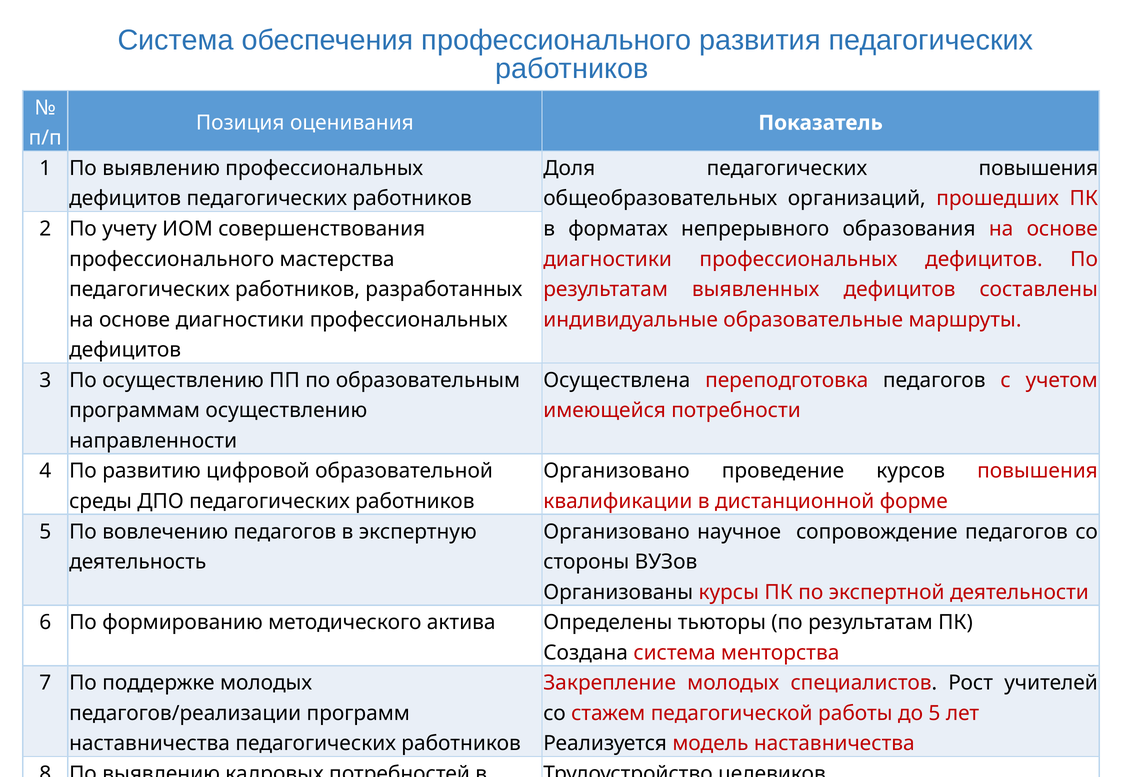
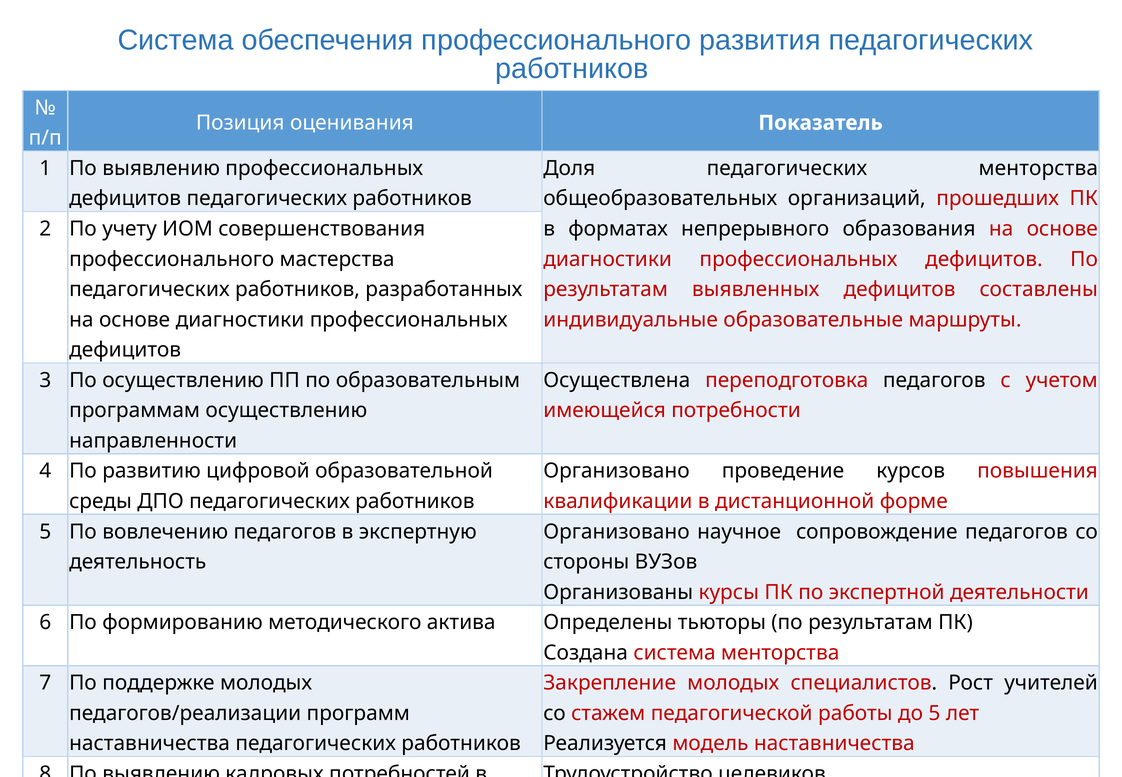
педагогических повышения: повышения -> менторства (1038, 168)
